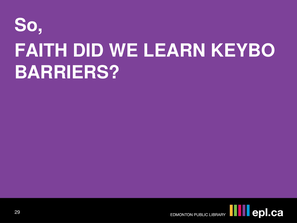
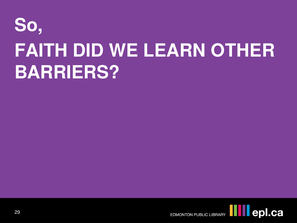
KEYBO: KEYBO -> OTHER (243, 51)
